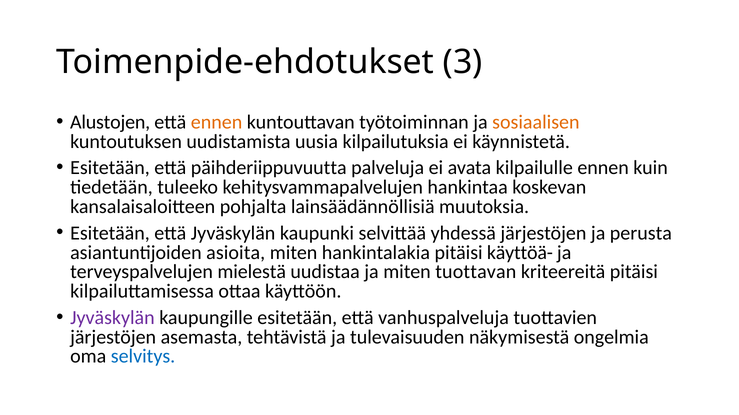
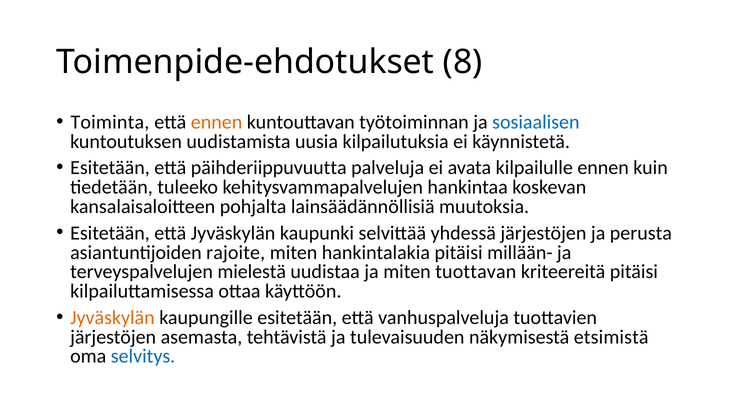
3: 3 -> 8 (463, 62)
Alustojen: Alustojen -> Toiminta (110, 122)
sosiaalisen colour: orange -> blue (536, 122)
asioita: asioita -> rajoite (236, 253)
käyttöä-: käyttöä- -> millään- (520, 253)
Jyväskylän colour: purple -> orange (112, 318)
ongelmia: ongelmia -> etsimistä (611, 338)
